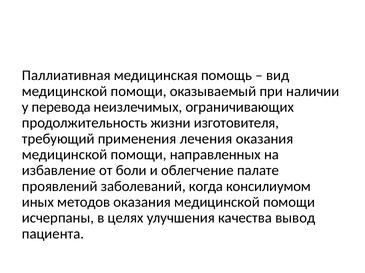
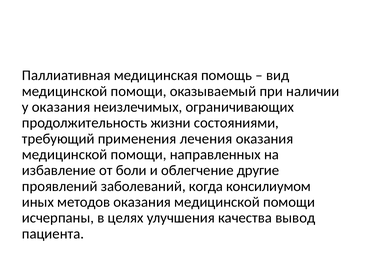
у перевода: перевода -> оказания (61, 107)
изготовителя: изготовителя -> состояниями (236, 123)
палате: палате -> другие (258, 171)
